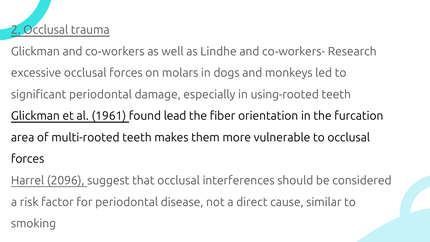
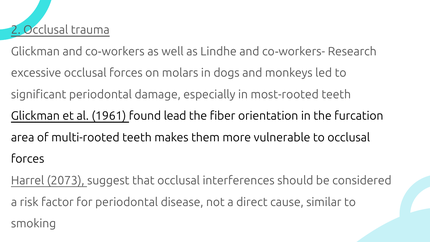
using-rooted: using-rooted -> most-rooted (285, 94)
2096: 2096 -> 2073 (66, 180)
